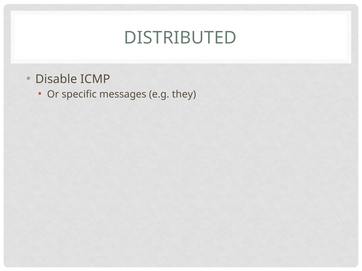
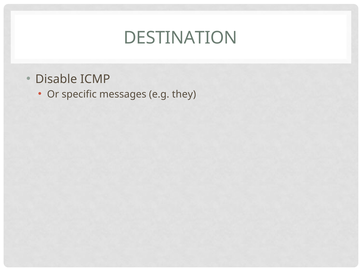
DISTRIBUTED: DISTRIBUTED -> DESTINATION (180, 38)
